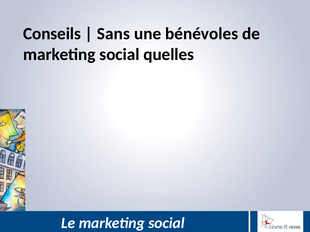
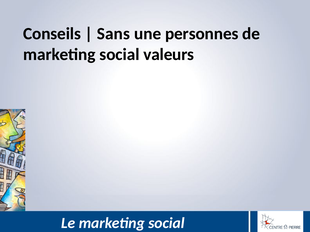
bénévoles: bénévoles -> personnes (202, 34)
quelles: quelles -> valeurs (169, 54)
